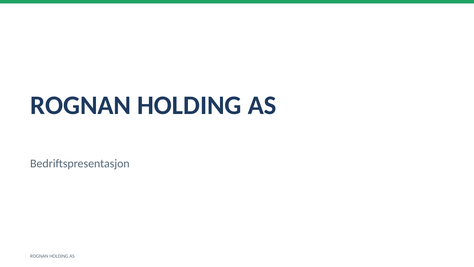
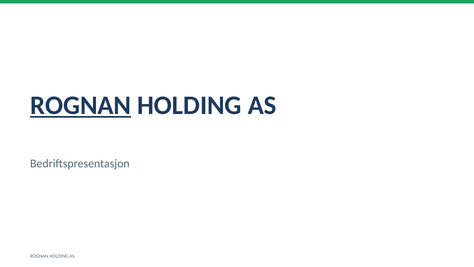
ROGNAN underline: none -> present (81, 105)
